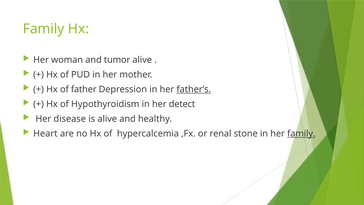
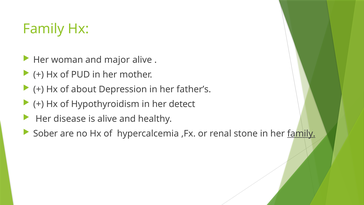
tumor: tumor -> major (117, 60)
father: father -> about (84, 89)
father’s underline: present -> none (194, 89)
Heart: Heart -> Sober (45, 133)
